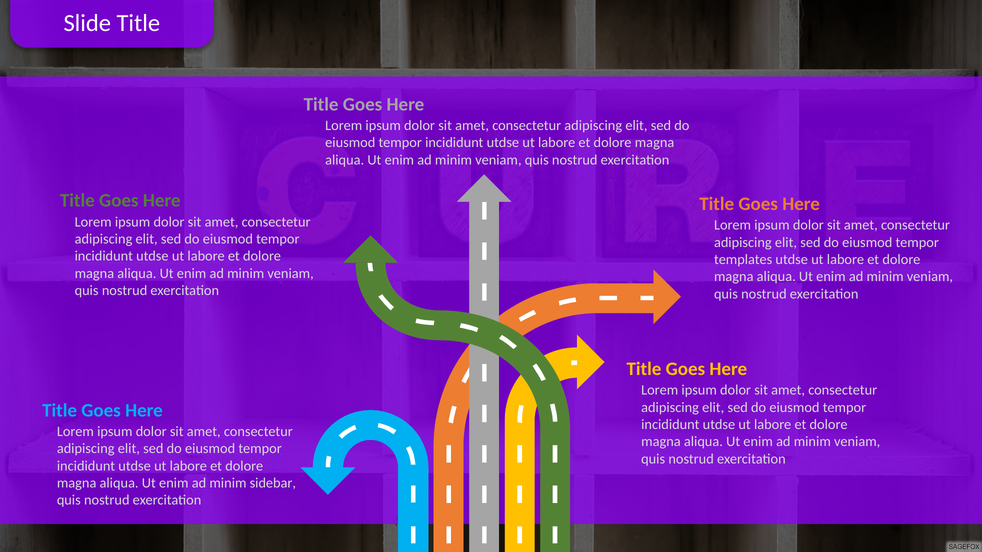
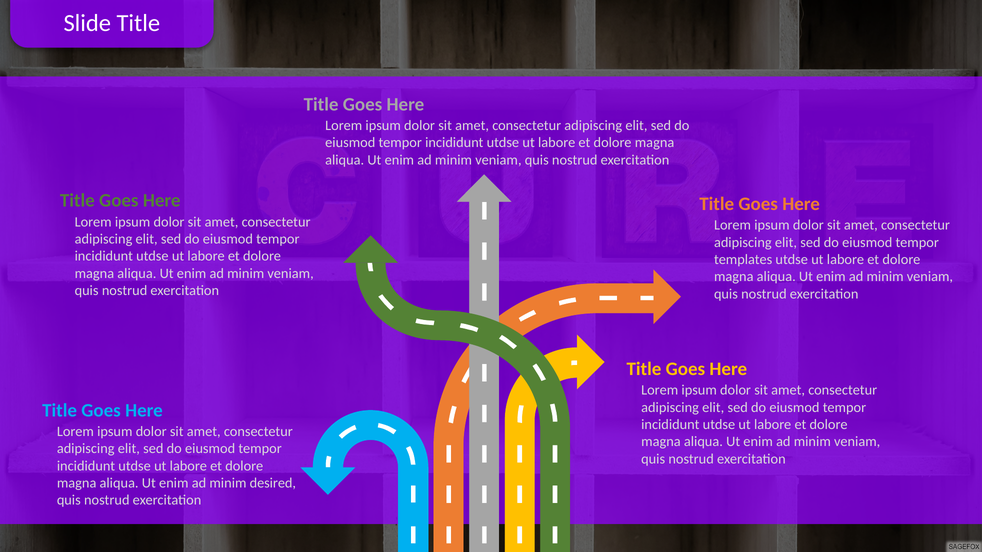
sidebar: sidebar -> desired (273, 483)
